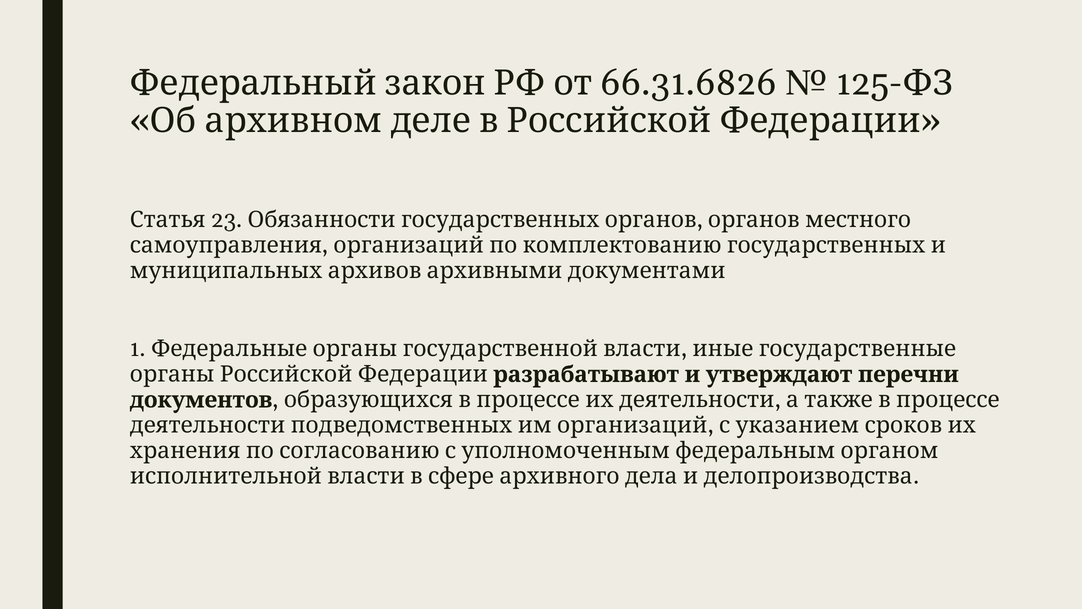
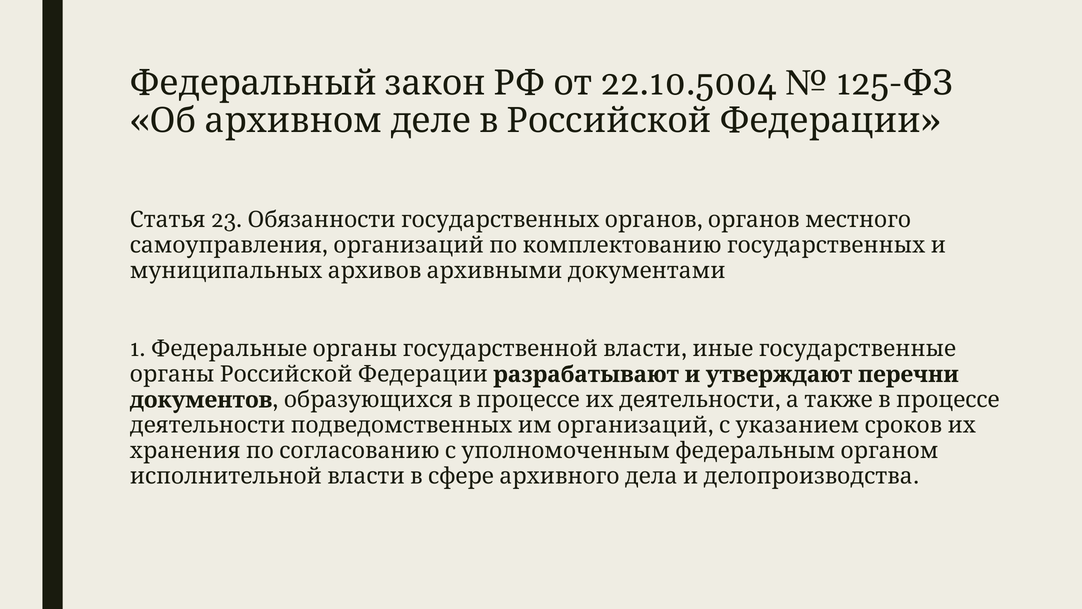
66.31.6826: 66.31.6826 -> 22.10.5004 (689, 83)
